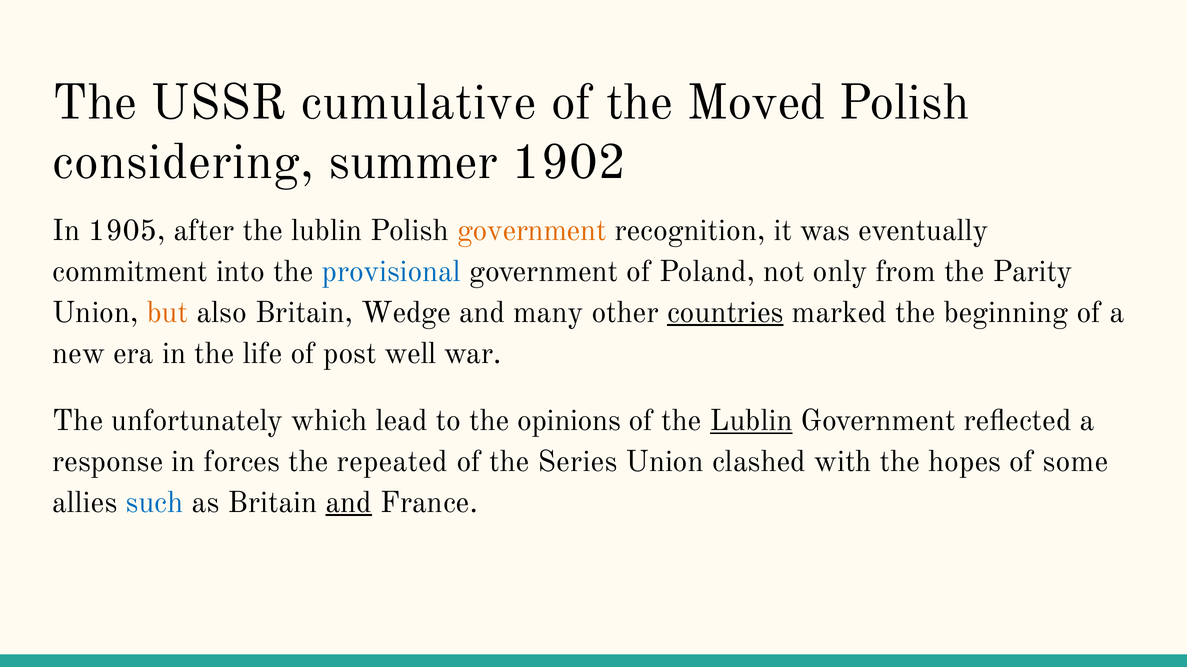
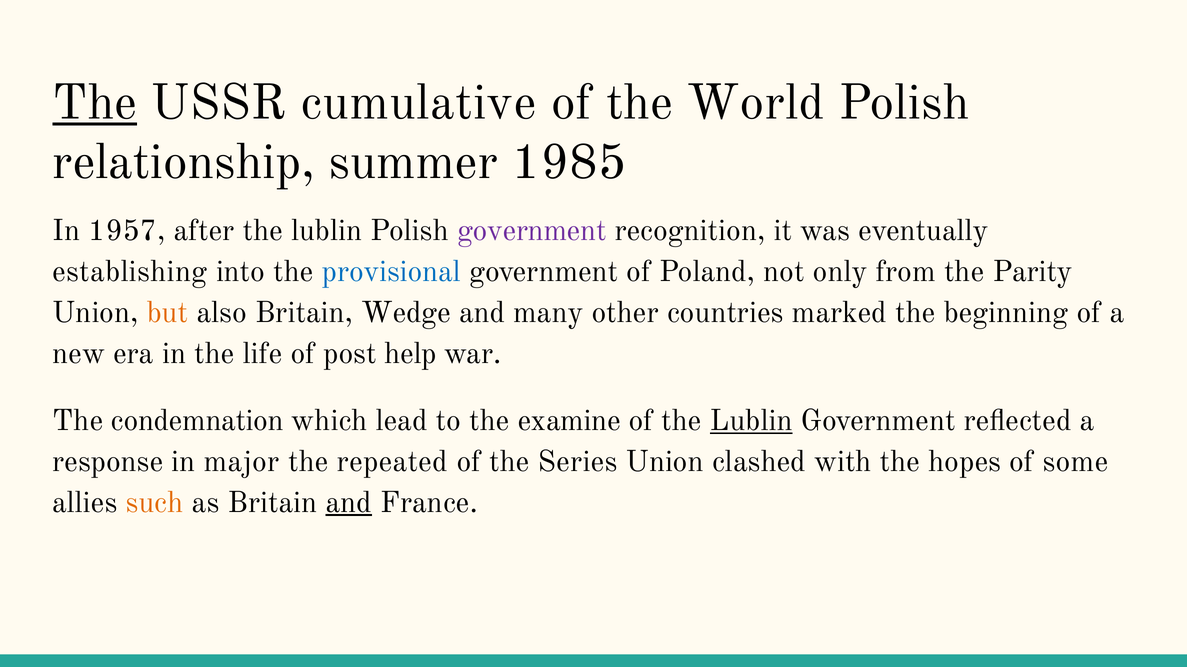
The underline: none -> present (95, 103)
Moved: Moved -> World (756, 103)
considering: considering -> relationship (184, 162)
1902: 1902 -> 1985 (569, 162)
1905: 1905 -> 1957 (127, 231)
government colour: orange -> purple (532, 231)
commitment: commitment -> establishing (130, 272)
countries underline: present -> none (725, 313)
well: well -> help (411, 354)
unfortunately: unfortunately -> condemnation (197, 421)
opinions: opinions -> examine (569, 421)
forces: forces -> major (242, 462)
such colour: blue -> orange (155, 503)
